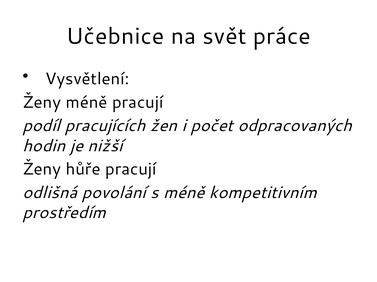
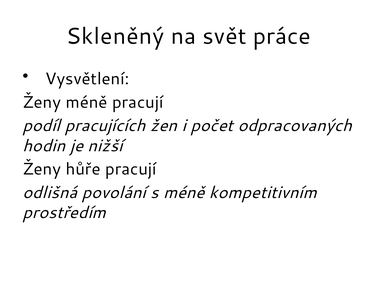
Učebnice: Učebnice -> Skleněný (115, 36)
